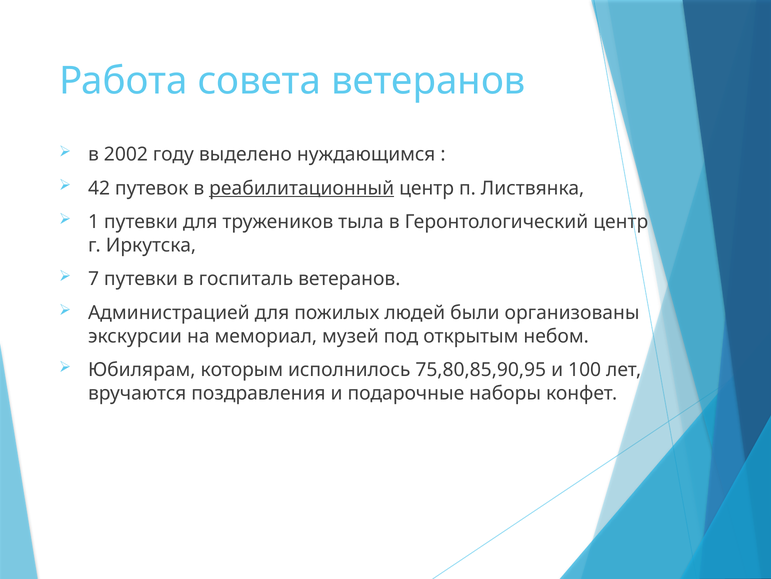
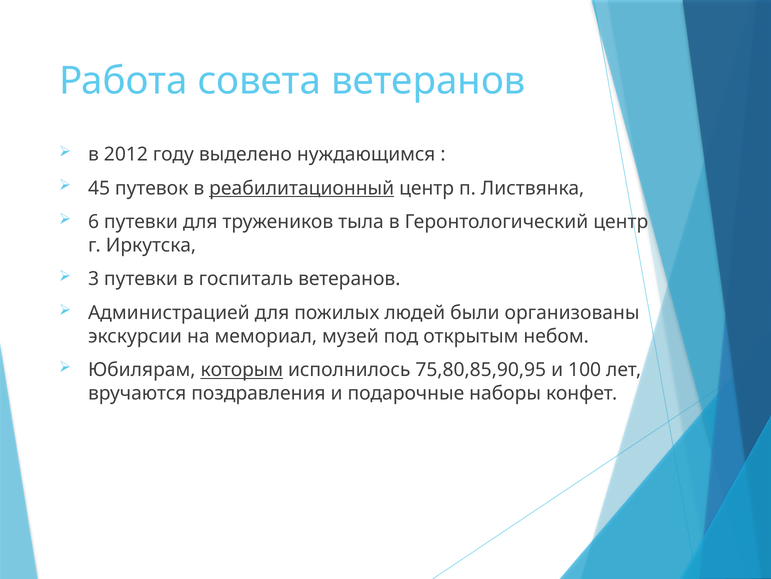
2002: 2002 -> 2012 (126, 154)
42: 42 -> 45 (99, 188)
1: 1 -> 6 (94, 222)
7: 7 -> 3 (94, 279)
которым underline: none -> present (242, 370)
